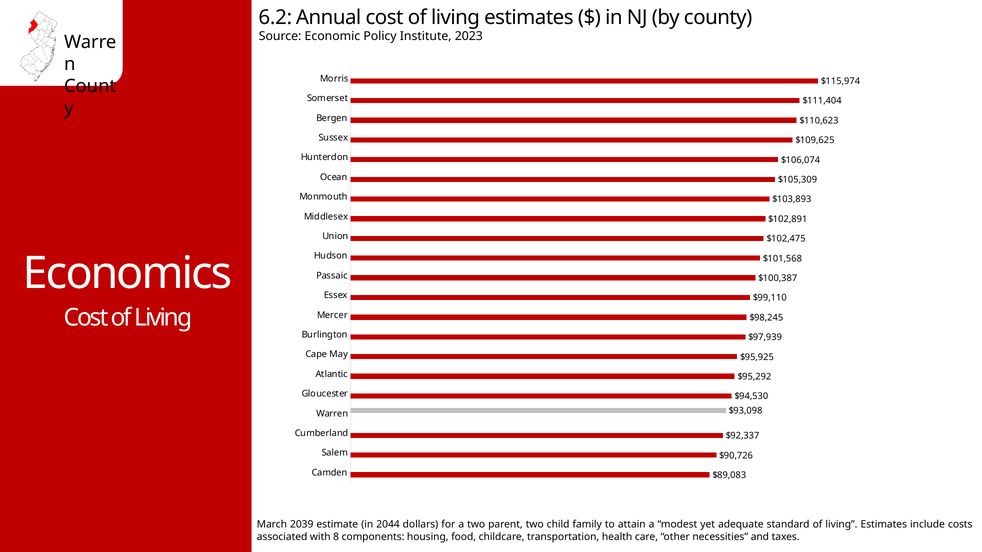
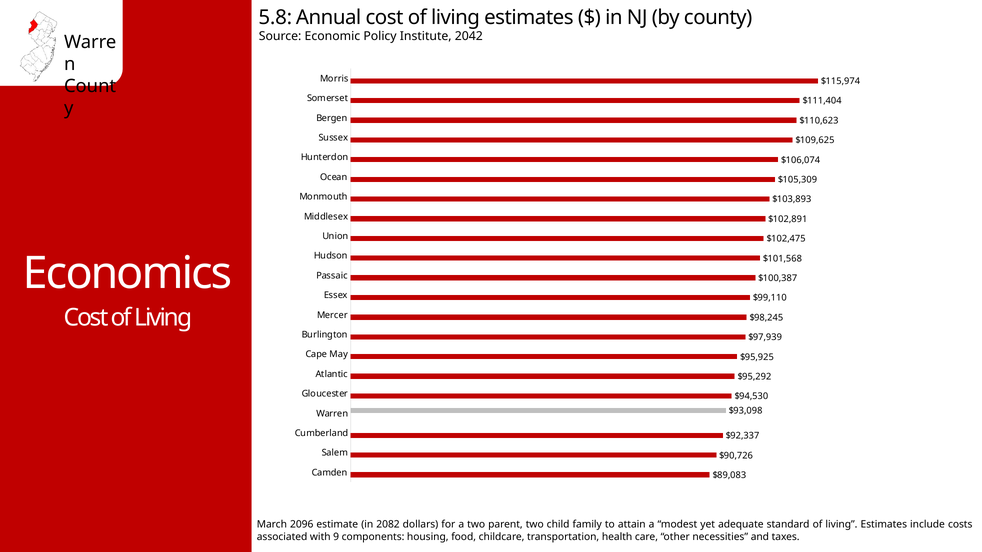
6.2: 6.2 -> 5.8 (275, 17)
2023: 2023 -> 2042 (469, 36)
2039: 2039 -> 2096 (302, 525)
2044: 2044 -> 2082 (388, 525)
8: 8 -> 9 (336, 537)
